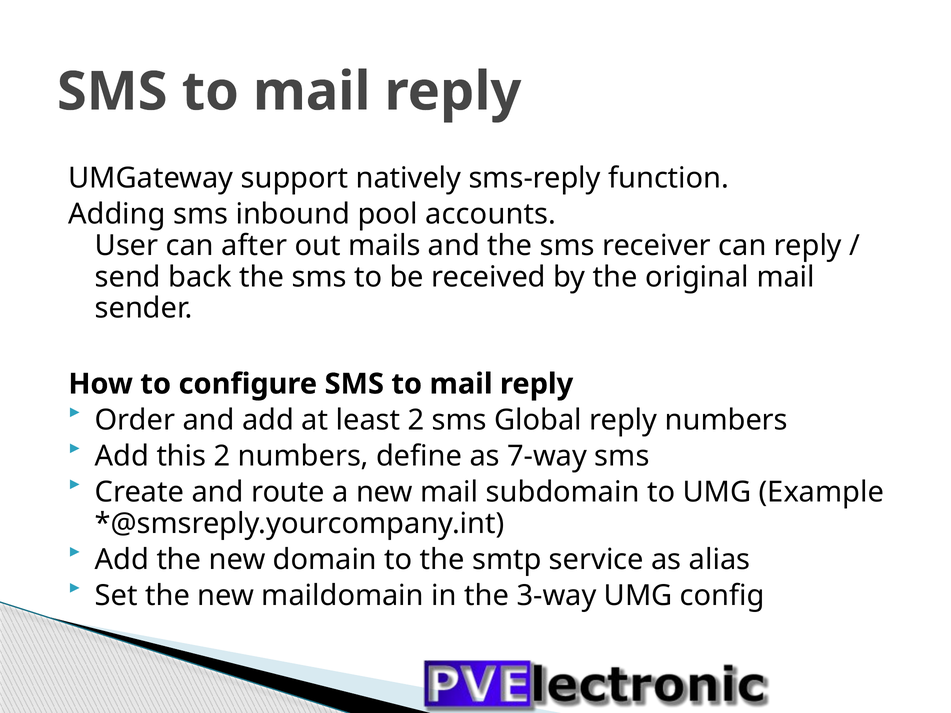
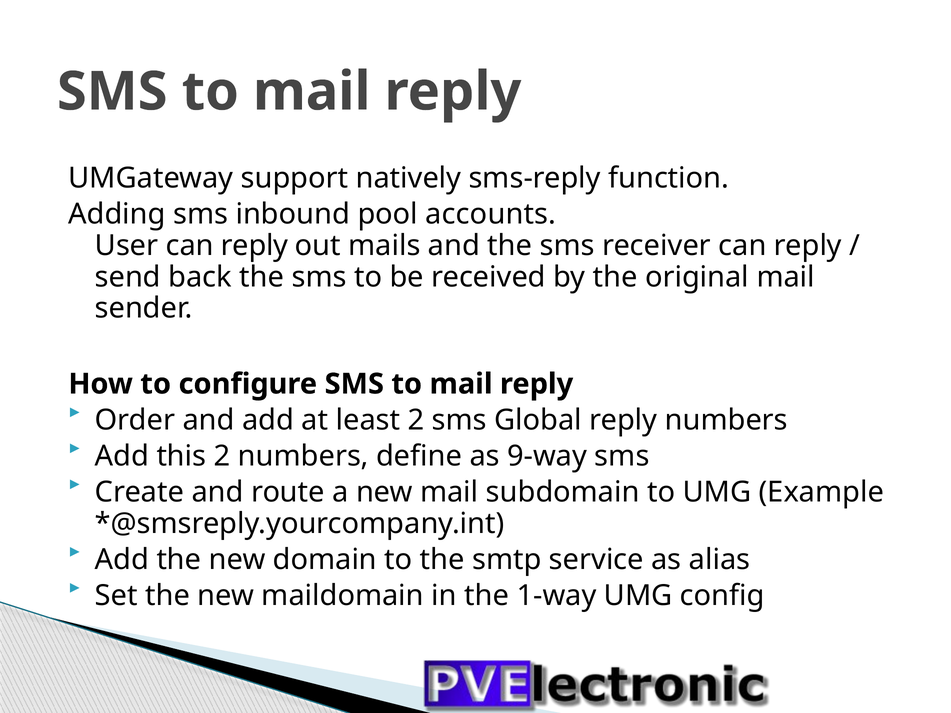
User can after: after -> reply (254, 246)
7-way: 7-way -> 9-way (547, 456)
3-way: 3-way -> 1-way (557, 596)
